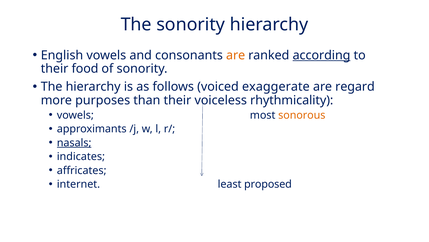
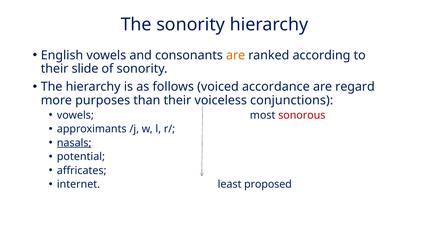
according underline: present -> none (321, 55)
food: food -> slide (85, 69)
exaggerate: exaggerate -> accordance (276, 87)
rhythmicality: rhythmicality -> conjunctions (292, 100)
sonorous colour: orange -> red (302, 115)
indicates: indicates -> potential (81, 156)
